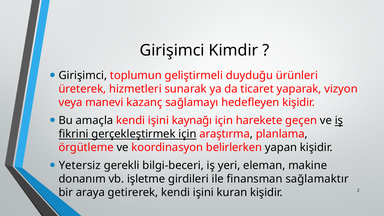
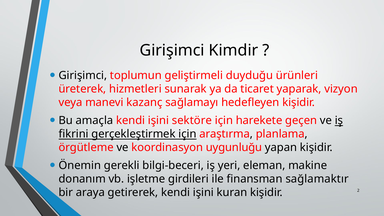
kaynağı: kaynağı -> sektöre (192, 121)
belirlerken: belirlerken -> uygunluğu (234, 147)
Yetersiz: Yetersiz -> Önemin (80, 166)
